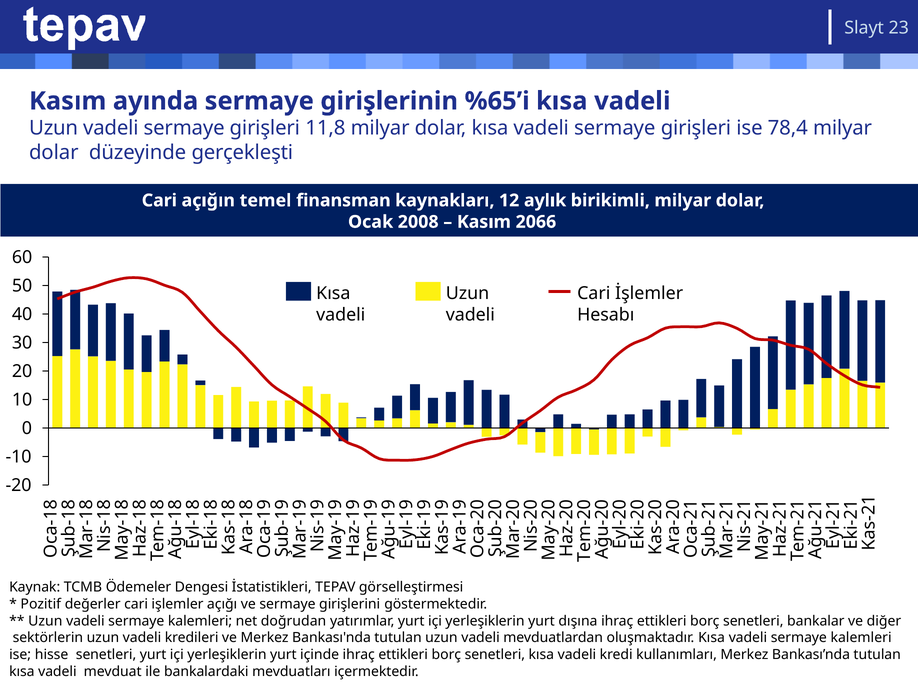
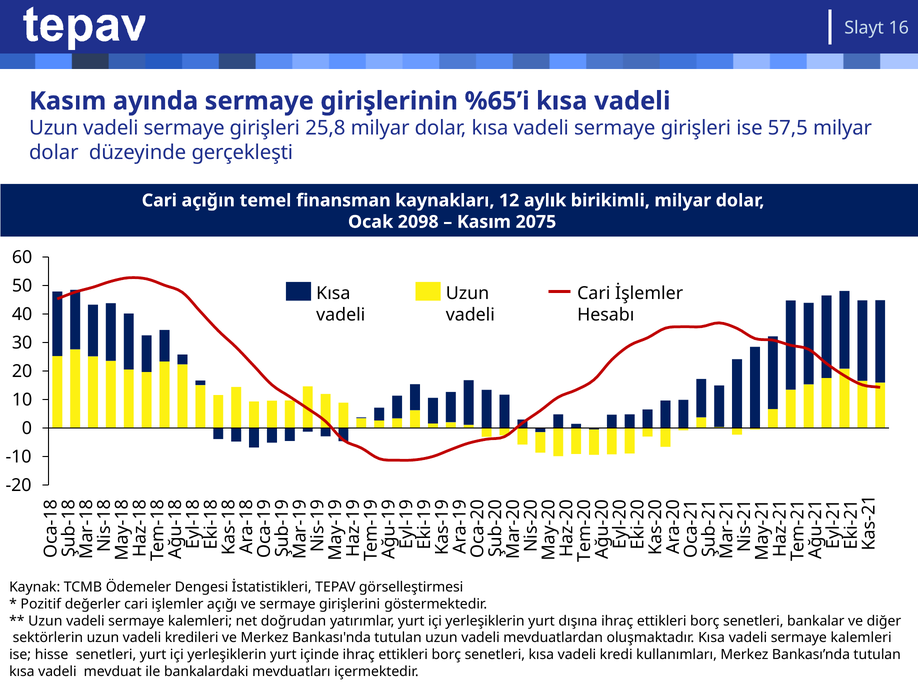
23: 23 -> 16 (899, 28)
11,8: 11,8 -> 25,8 (325, 128)
78,4: 78,4 -> 57,5 (788, 128)
2008: 2008 -> 2098 (418, 222)
2066: 2066 -> 2075 (536, 222)
